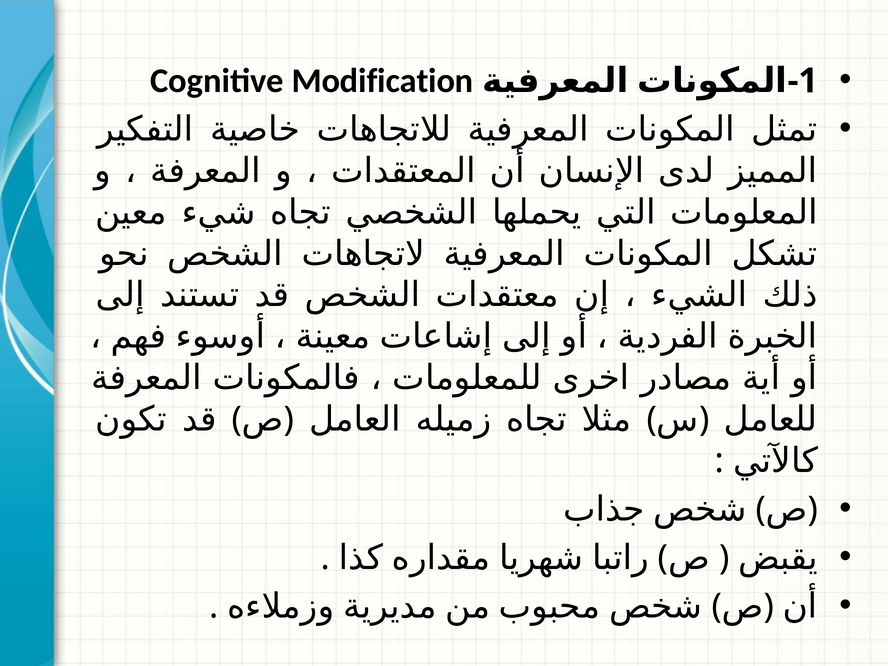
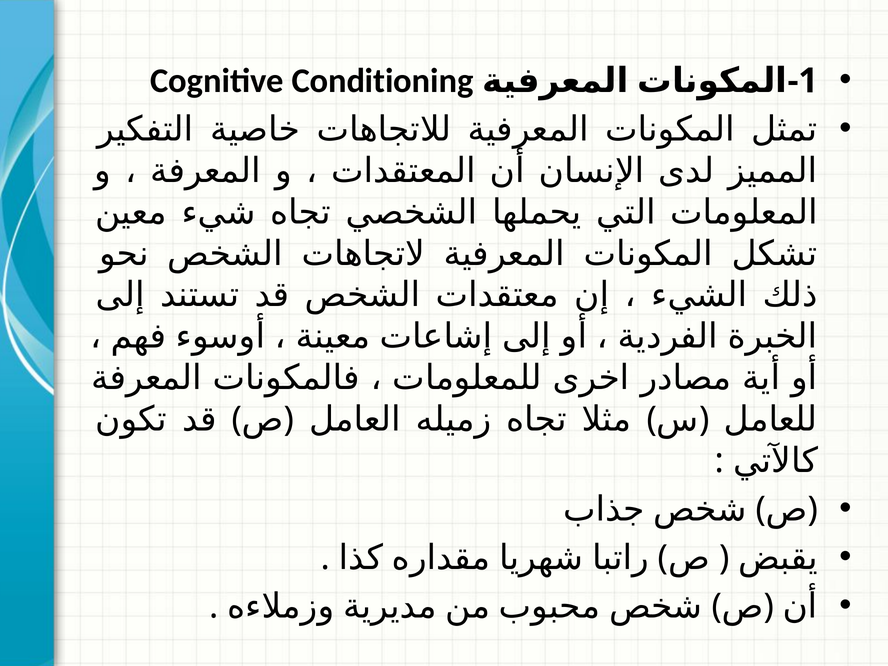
Modification: Modification -> Conditioning (383, 81)
